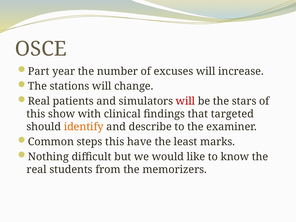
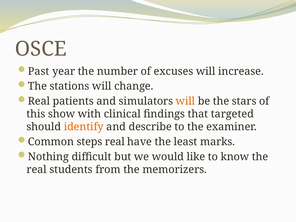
Part: Part -> Past (39, 71)
will colour: red -> orange (185, 101)
steps this: this -> real (115, 142)
